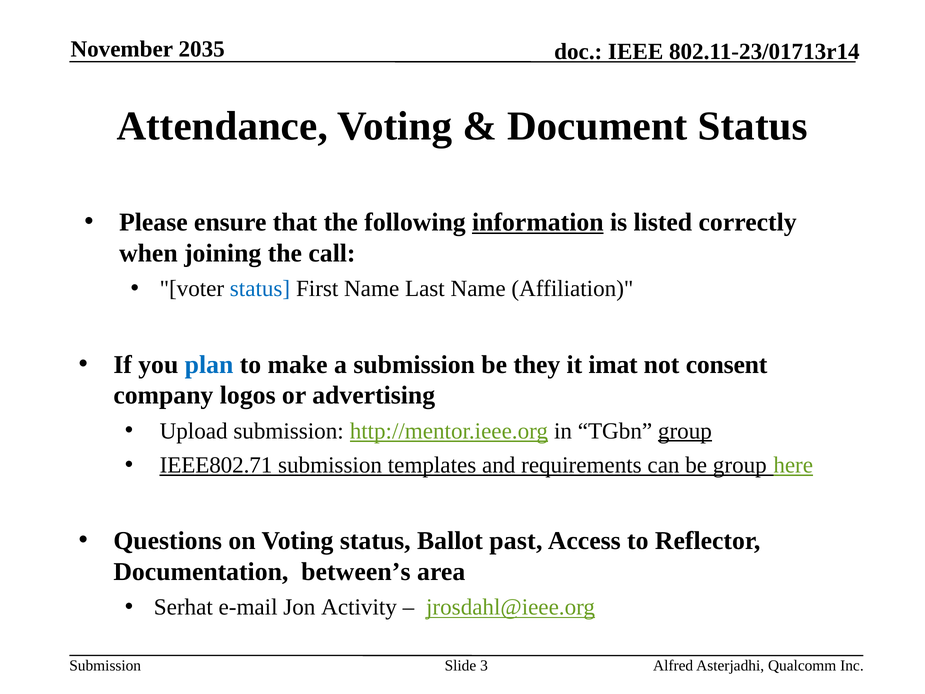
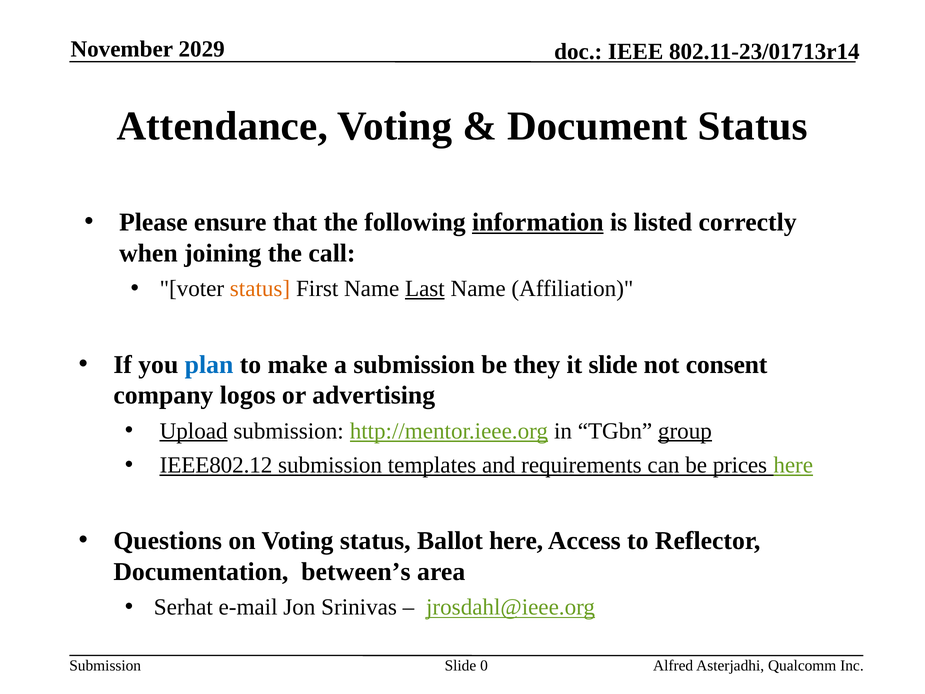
2035: 2035 -> 2029 (202, 49)
status colour: blue -> orange (260, 289)
Last underline: none -> present (425, 289)
it imat: imat -> slide (613, 364)
Upload underline: none -> present (194, 431)
IEEE802.71: IEEE802.71 -> IEEE802.12 (216, 465)
be group: group -> prices (740, 465)
Ballot past: past -> here (516, 541)
Activity: Activity -> Srinivas (359, 607)
3: 3 -> 0 (484, 665)
